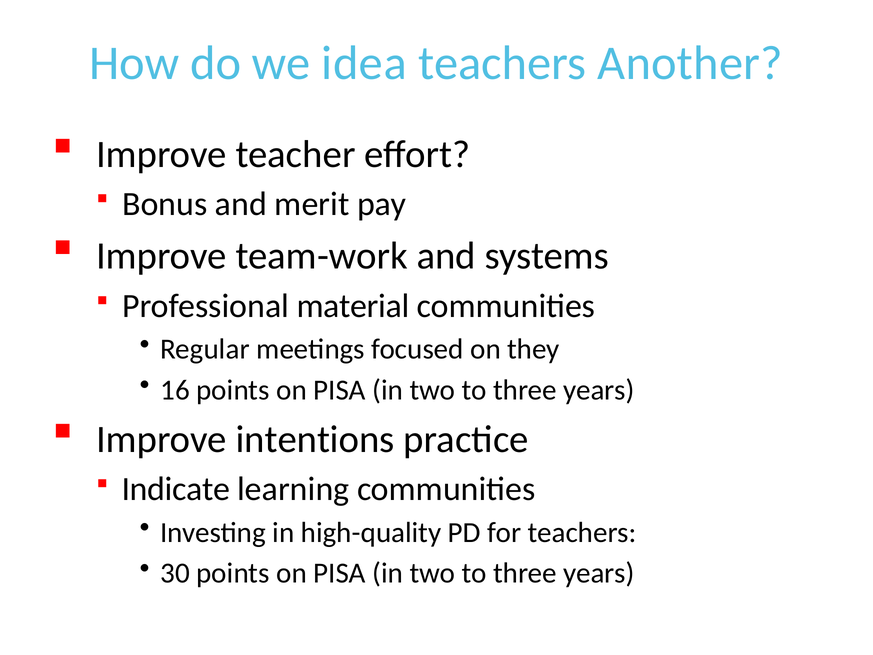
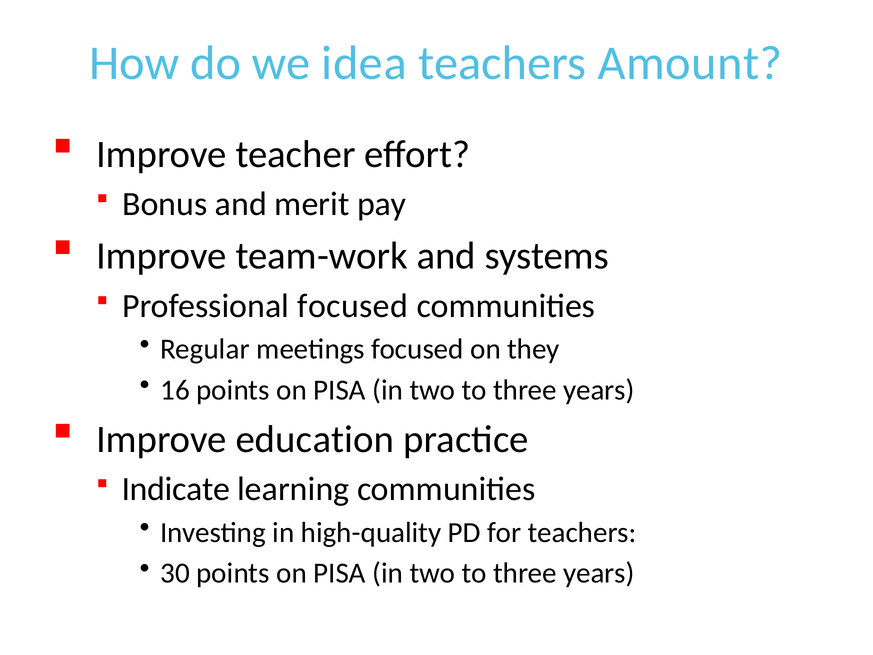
Another: Another -> Amount (690, 63)
Professional material: material -> focused (353, 306)
intentions: intentions -> education (315, 439)
